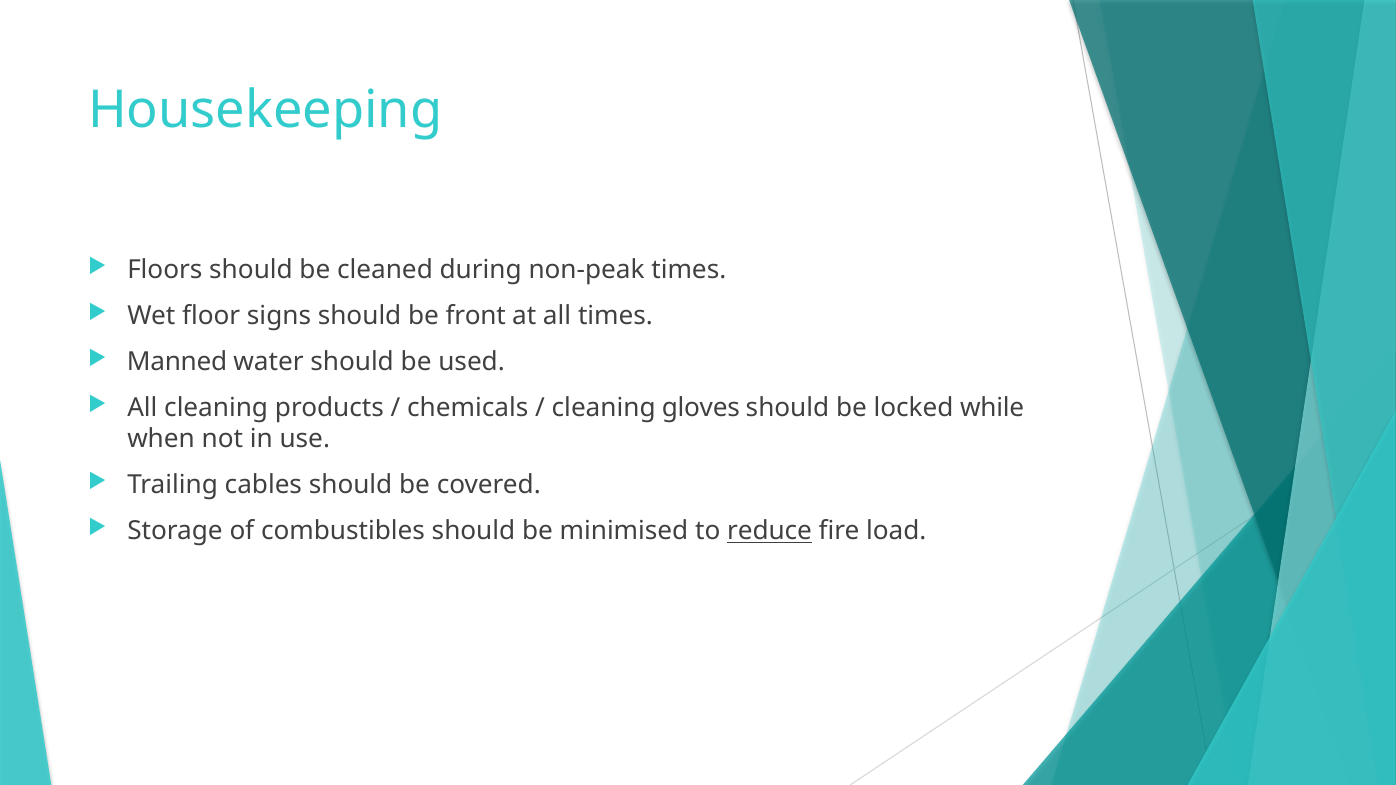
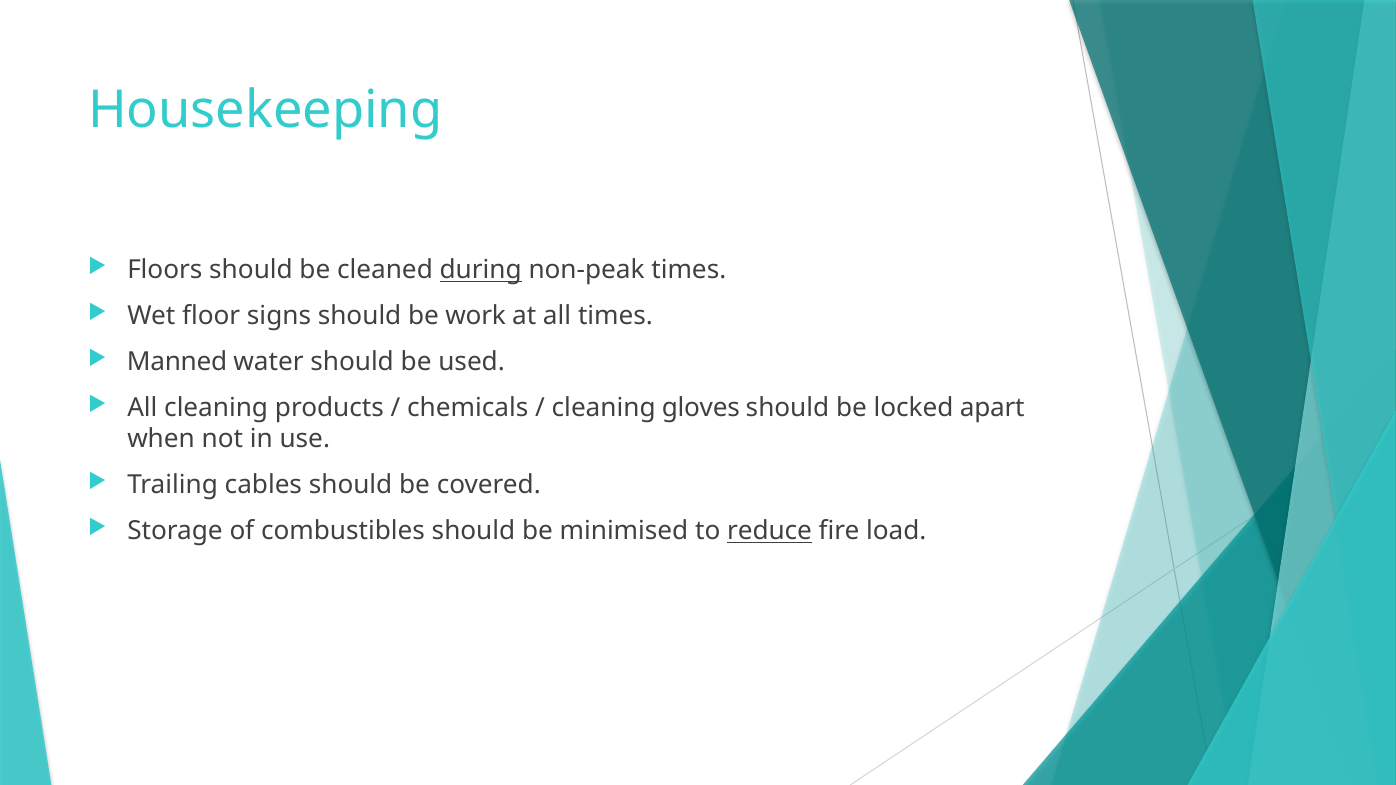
during underline: none -> present (481, 270)
front: front -> work (476, 316)
while: while -> apart (992, 408)
